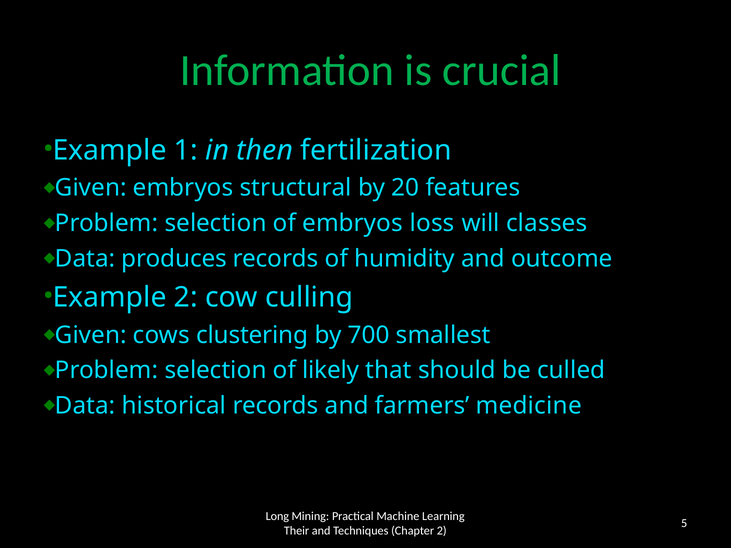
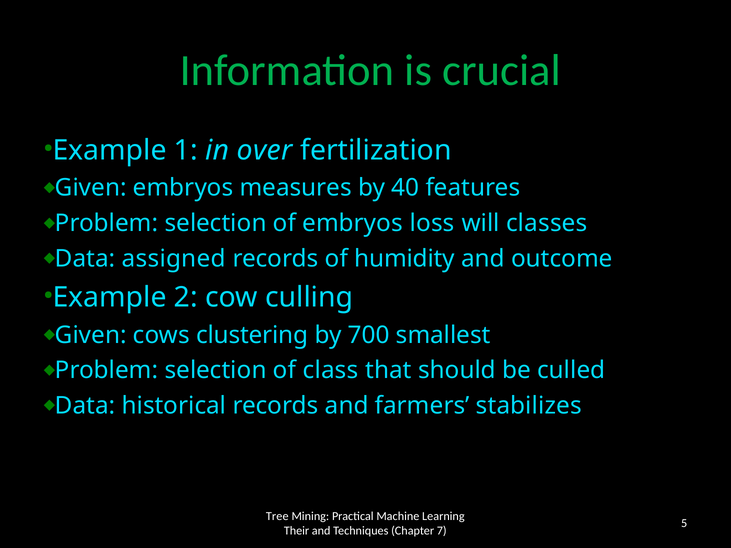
then: then -> over (265, 151)
structural: structural -> measures (296, 188)
20: 20 -> 40 (405, 188)
produces: produces -> assigned (174, 259)
likely: likely -> class (331, 370)
medicine: medicine -> stabilizes (529, 406)
Long: Long -> Tree (277, 516)
Chapter 2: 2 -> 7 (442, 531)
